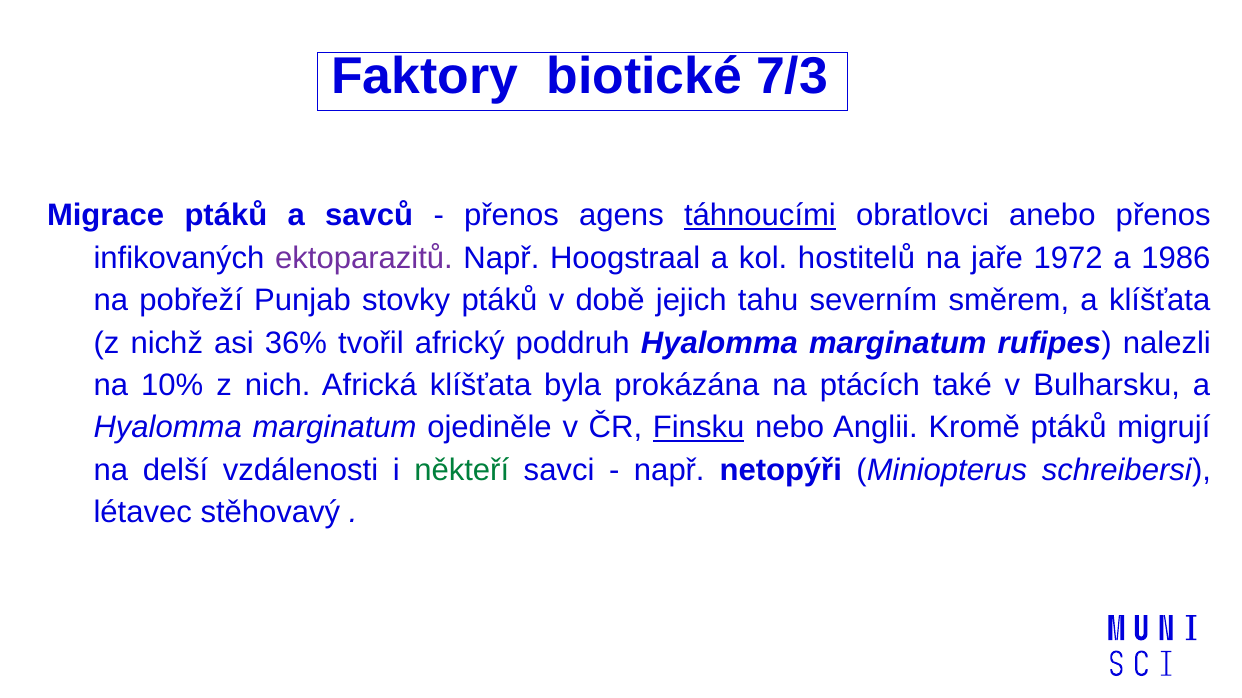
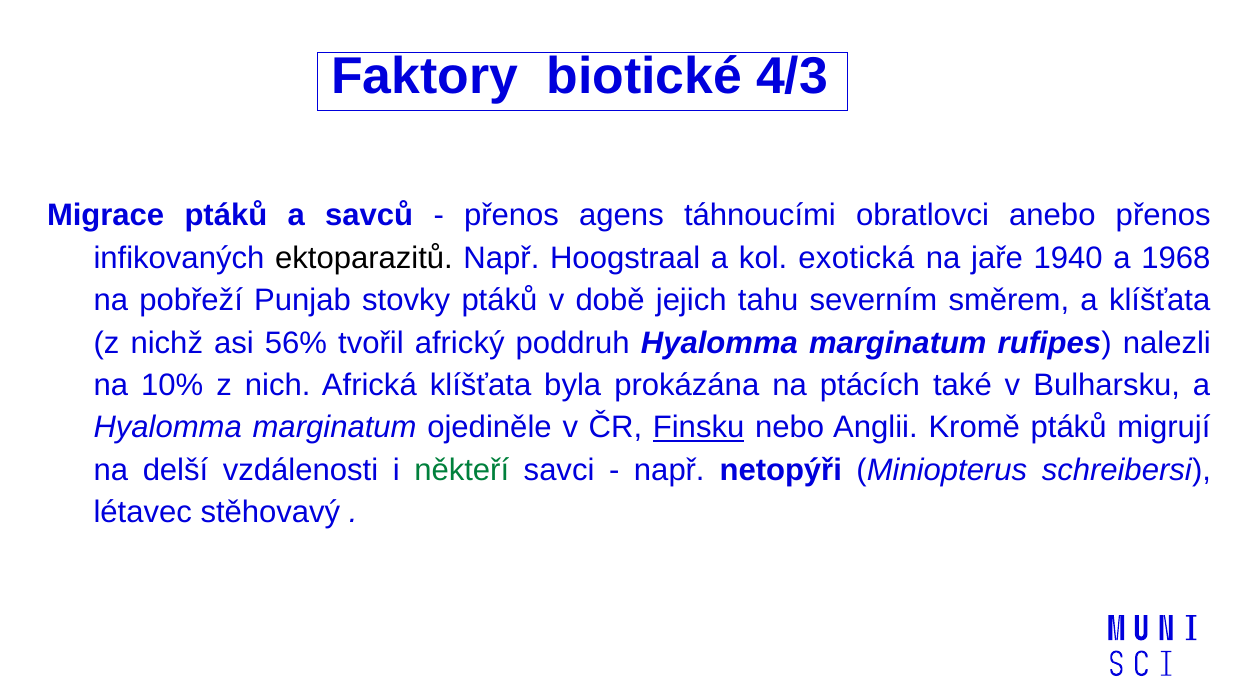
7/3: 7/3 -> 4/3 (792, 77)
táhnoucími underline: present -> none (760, 216)
ektoparazitů colour: purple -> black (364, 258)
hostitelů: hostitelů -> exotická (856, 258)
1972: 1972 -> 1940 (1068, 258)
1986: 1986 -> 1968 (1176, 258)
36%: 36% -> 56% (296, 343)
